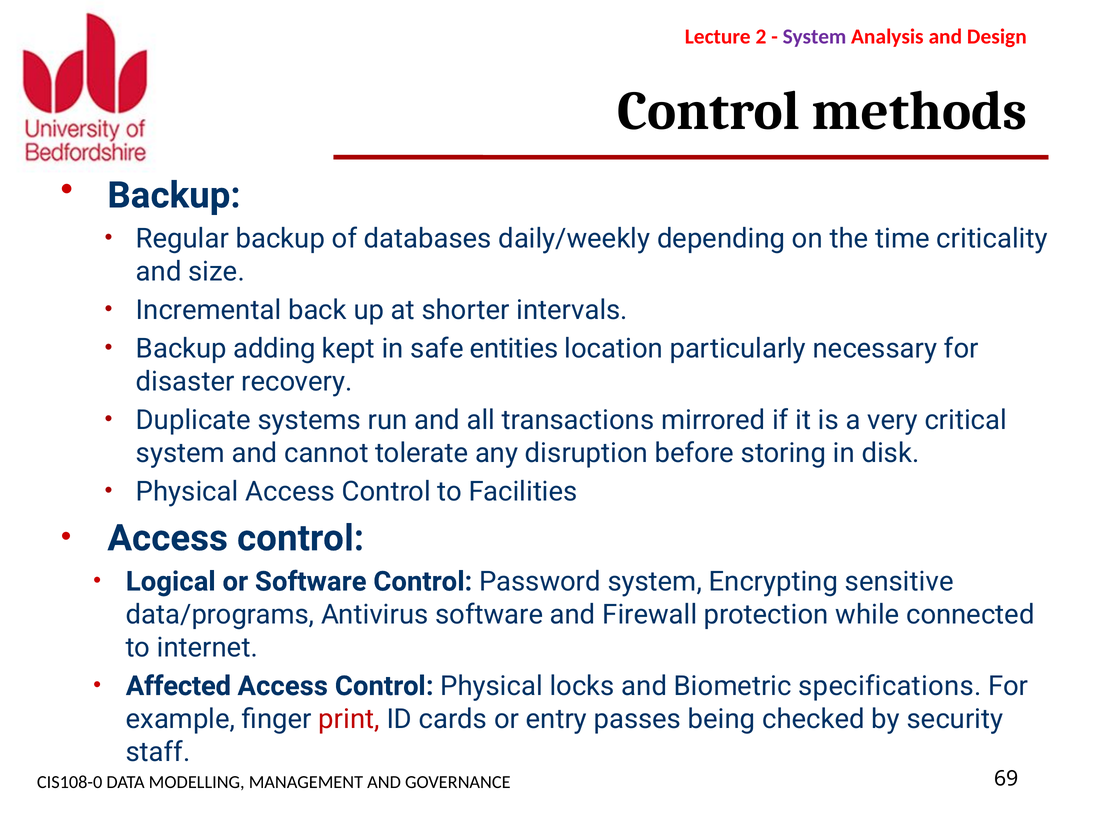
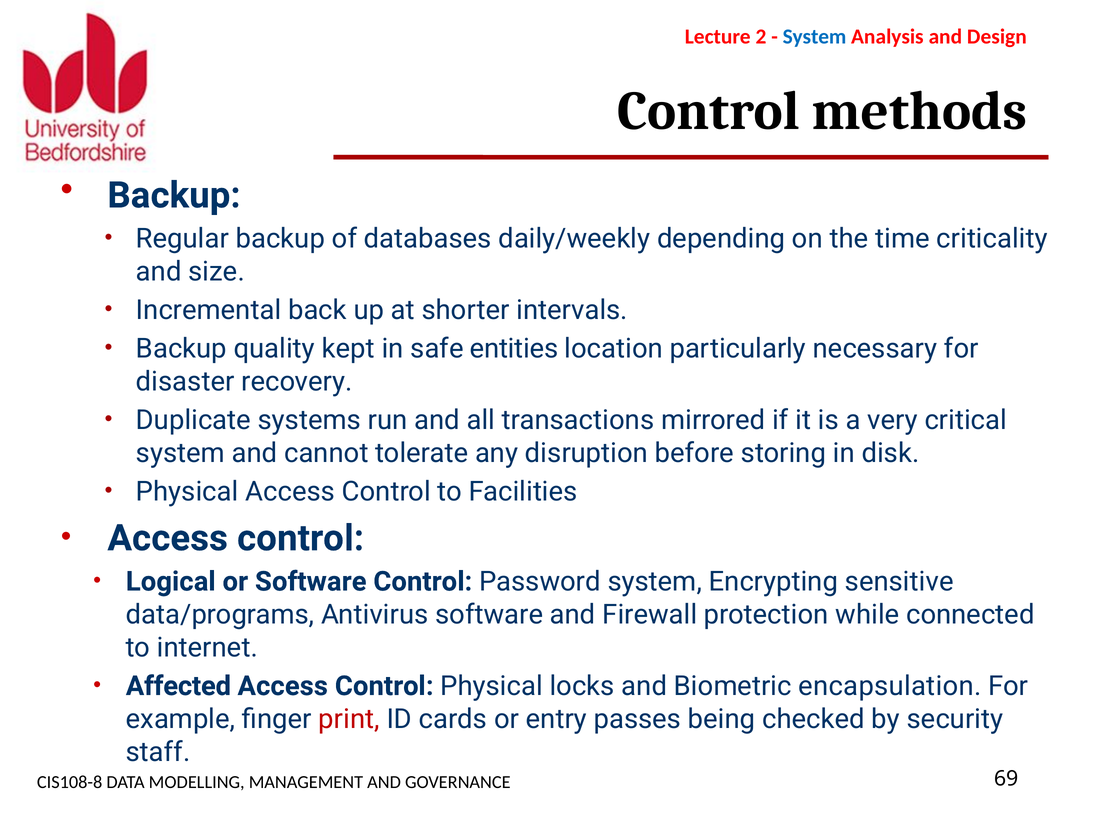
System colour: purple -> blue (814, 37)
adding: adding -> quality (274, 349)
specifications: specifications -> encapsulation (890, 686)
CIS108-0: CIS108-0 -> CIS108-8 (70, 782)
